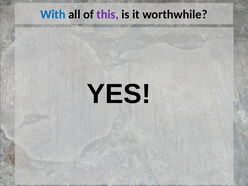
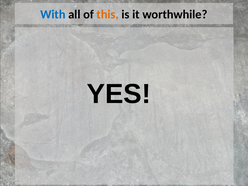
this colour: purple -> orange (108, 14)
